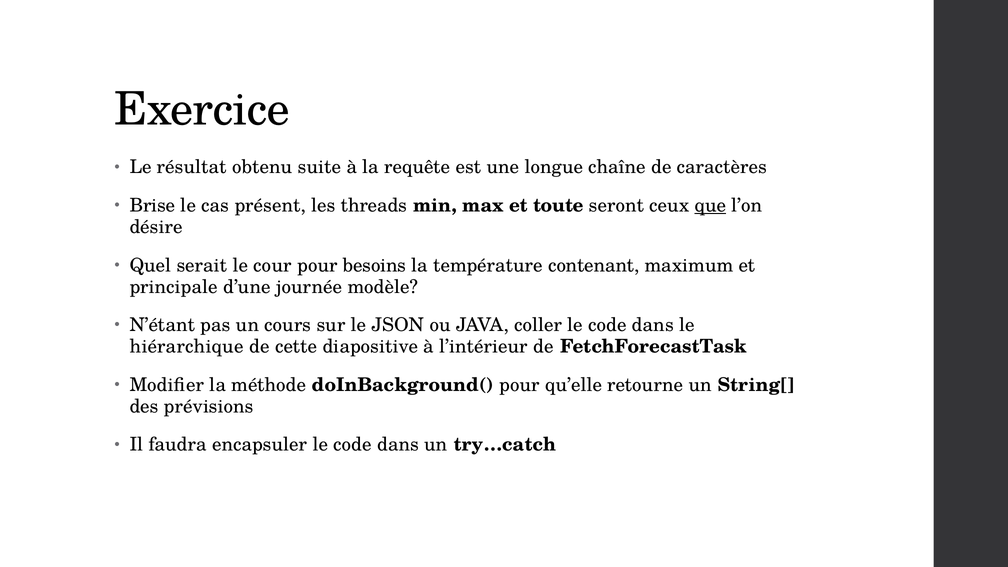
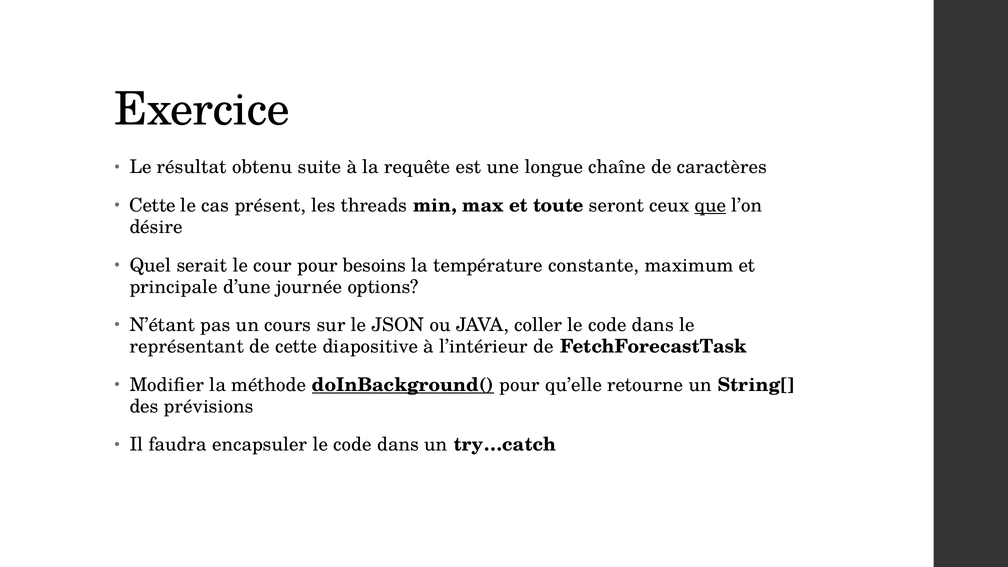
Brise: Brise -> Cette (152, 206)
contenant: contenant -> constante (594, 265)
modèle: modèle -> options (383, 287)
hiérarchique: hiérarchique -> représentant (187, 347)
doInBackground( underline: none -> present (403, 385)
